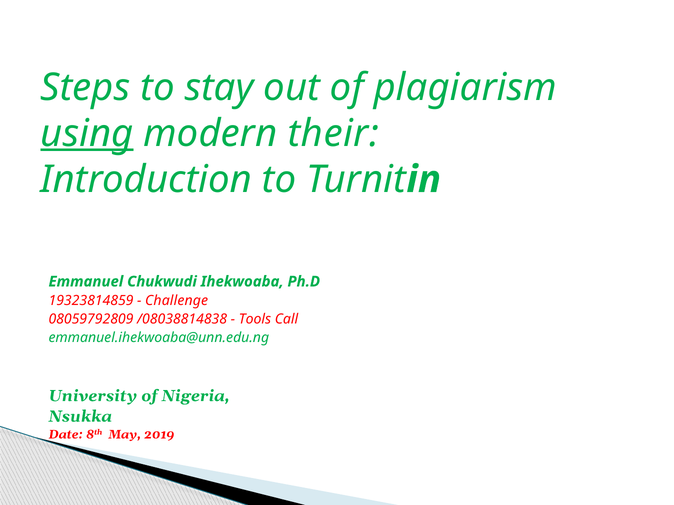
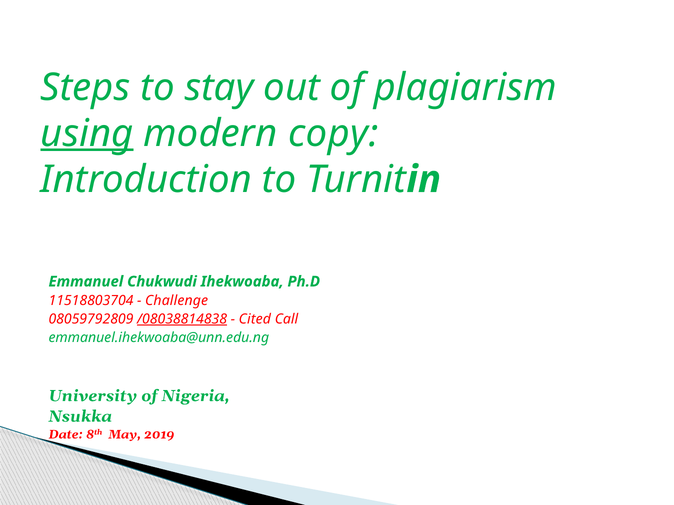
their: their -> copy (333, 134)
19323814859: 19323814859 -> 11518803704 (91, 301)
/08038814838 underline: none -> present (182, 319)
Tools: Tools -> Cited (255, 319)
